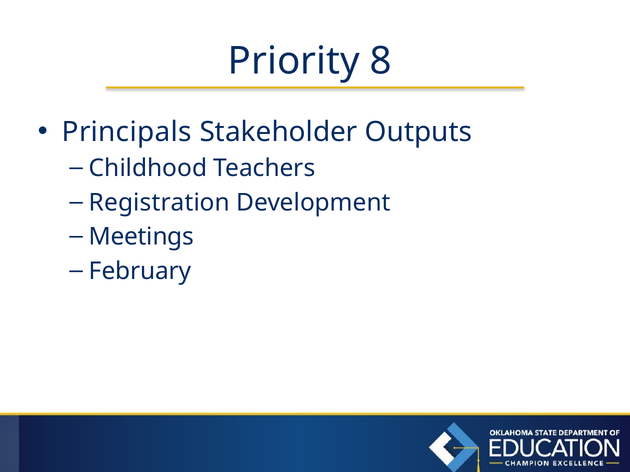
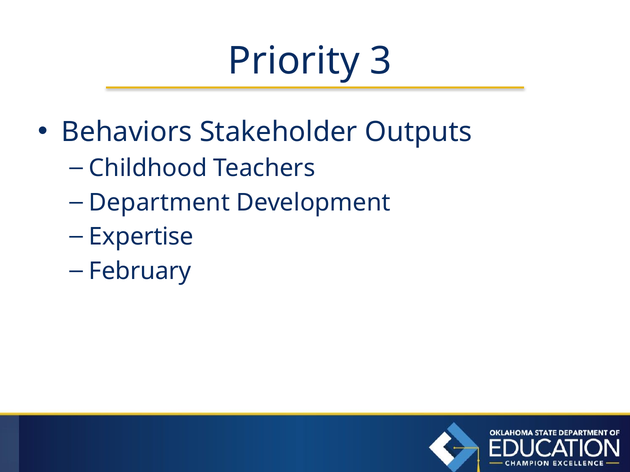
8: 8 -> 3 (381, 61)
Principals: Principals -> Behaviors (127, 132)
Registration: Registration -> Department (160, 203)
Meetings: Meetings -> Expertise (141, 237)
